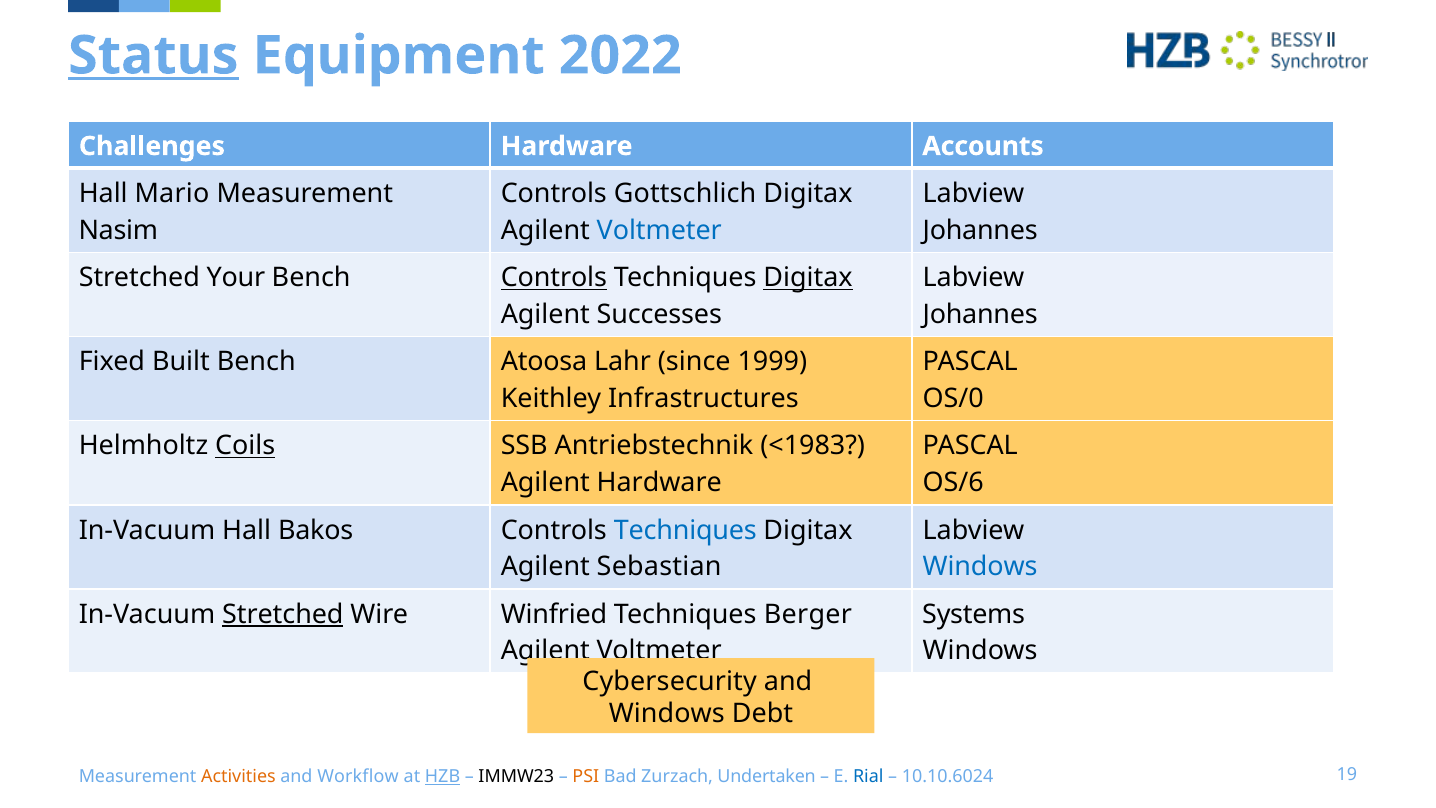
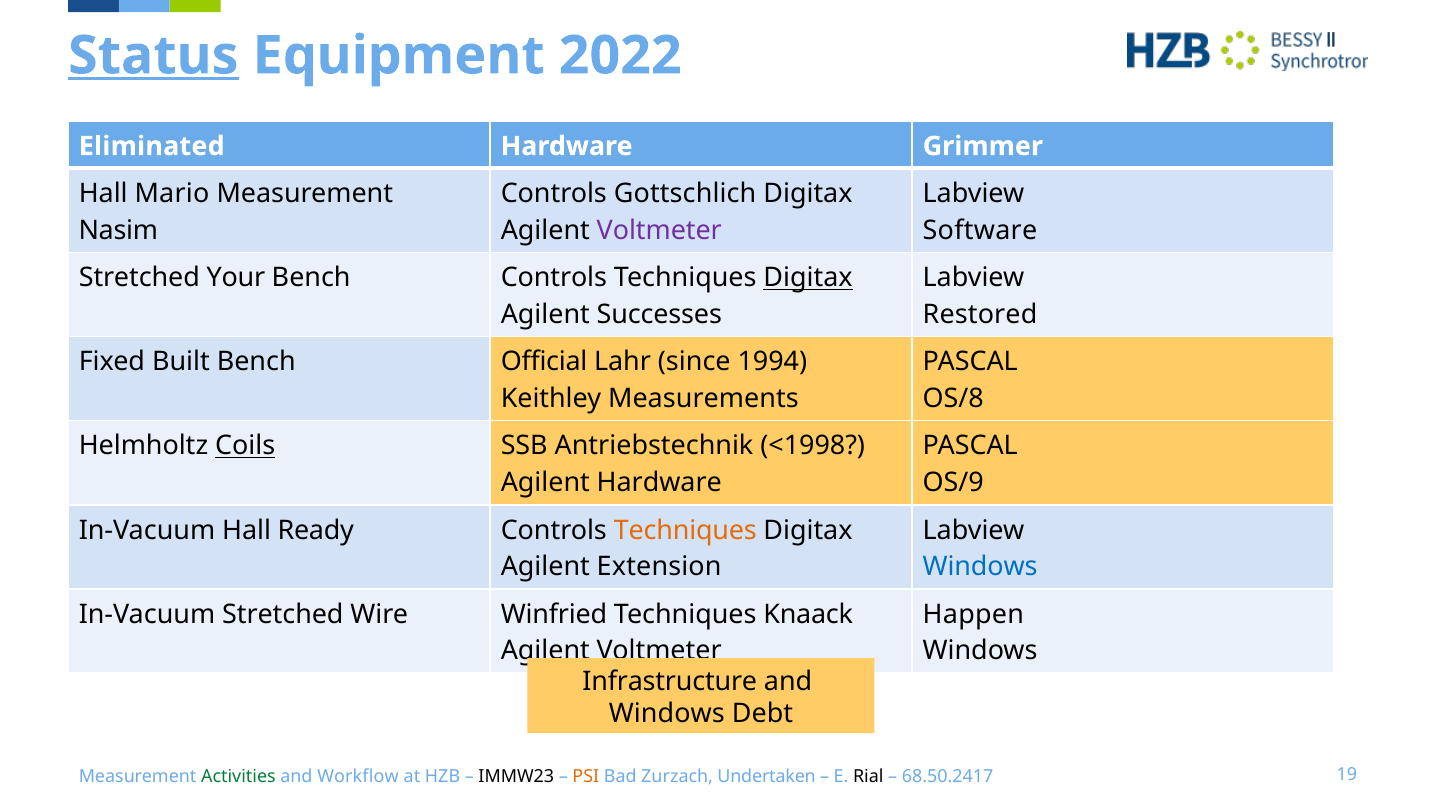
Challenges: Challenges -> Eliminated (152, 146)
Accounts: Accounts -> Grimmer (983, 146)
Voltmeter colour: blue -> purple (659, 230)
Johannes: Johannes -> Software (980, 230)
Controls underline: present -> none (554, 278)
Johannes: Johannes -> Restored (980, 314)
Atoosa: Atoosa -> Official (544, 362)
1999: 1999 -> 1994 (772, 362)
Infrastructures: Infrastructures -> Measurements (703, 398)
OS/0: OS/0 -> OS/8 (953, 398)
<1983: <1983 -> <1998 (813, 446)
OS/6: OS/6 -> OS/9 (953, 483)
Bakos: Bakos -> Ready (316, 530)
Techniques colour: blue -> orange (685, 530)
Sebastian: Sebastian -> Extension (659, 567)
Stretched underline: present -> none (283, 614)
Berger: Berger -> Knaack (808, 614)
Systems: Systems -> Happen (973, 614)
Cybersecurity: Cybersecurity -> Infrastructure (670, 681)
Activities colour: orange -> green (238, 777)
HZB underline: present -> none (443, 777)
Rial colour: blue -> black (868, 777)
10.10.6024: 10.10.6024 -> 68.50.2417 (948, 777)
